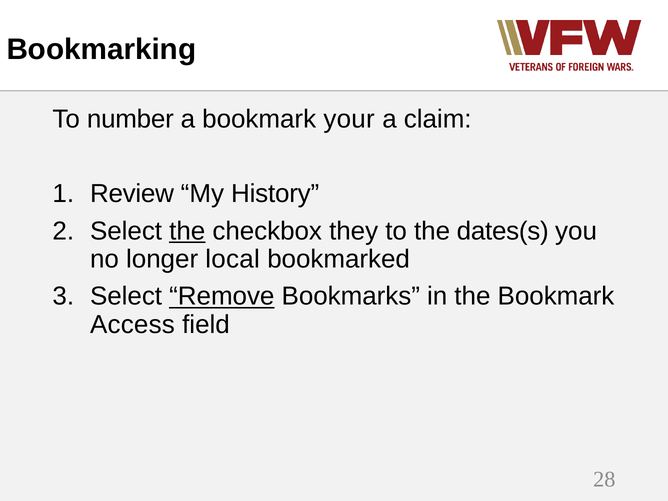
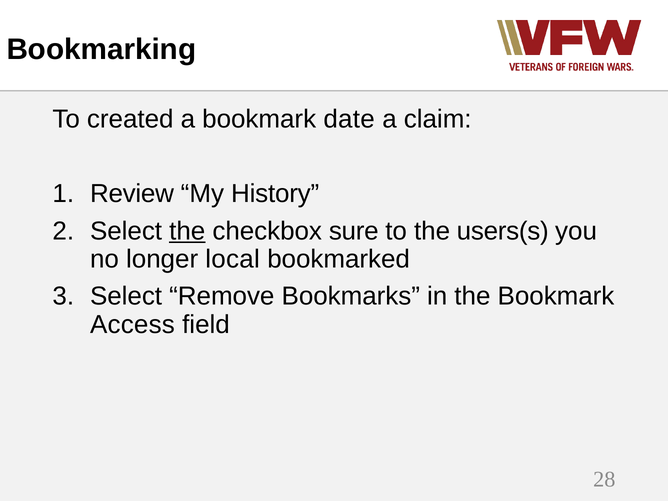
number: number -> created (130, 119)
your: your -> date (349, 119)
they: they -> sure (354, 231)
dates(s: dates(s -> users(s (503, 231)
Remove underline: present -> none (222, 296)
